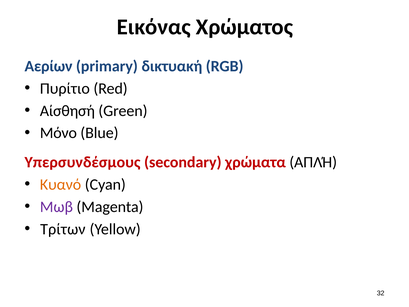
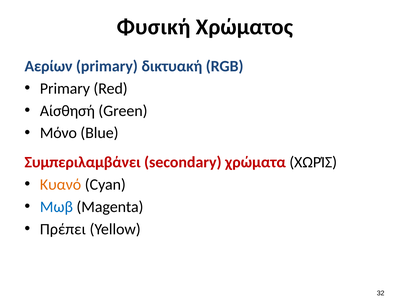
Εικόνας: Εικόνας -> Φυσική (154, 27)
Πυρίτιο: Πυρίτιο -> Primary (65, 88)
Υπερσυνδέσμους: Υπερσυνδέσμους -> Συμπεριλαμβάνει (83, 162)
ΑΠΛΉ: ΑΠΛΉ -> ΧΩΡΊΣ (313, 162)
Μωβ colour: purple -> blue (56, 207)
Τρίτων: Τρίτων -> Πρέπει (63, 229)
